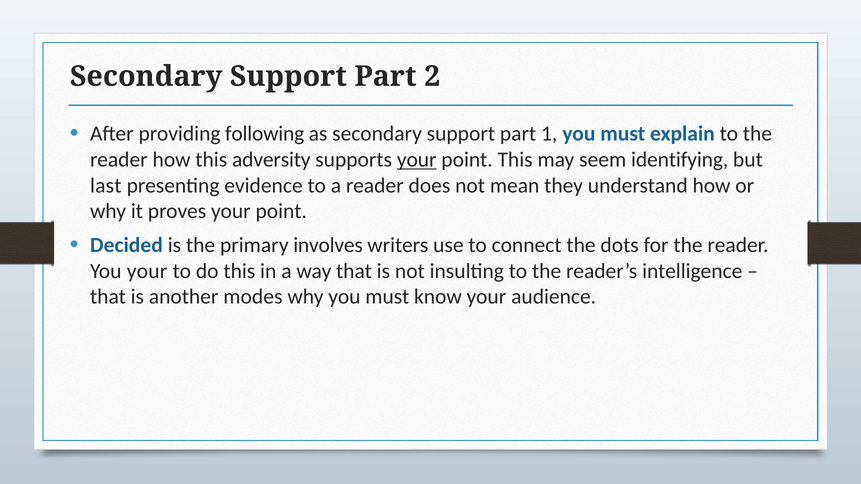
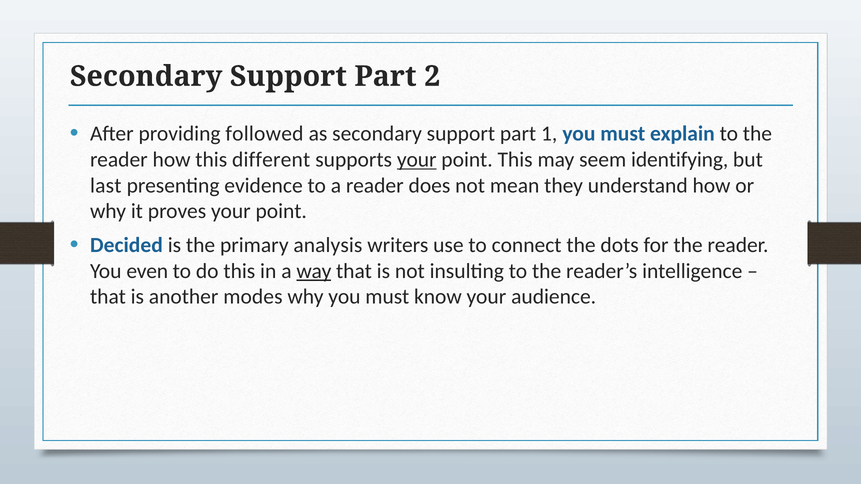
following: following -> followed (264, 134)
adversity: adversity -> different (271, 160)
involves: involves -> analysis (328, 245)
You your: your -> even (147, 271)
way underline: none -> present (314, 271)
